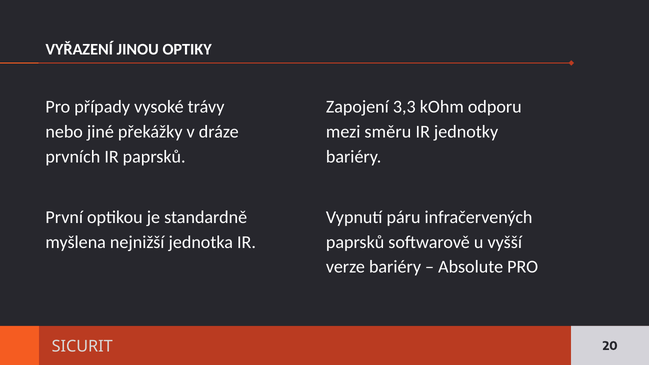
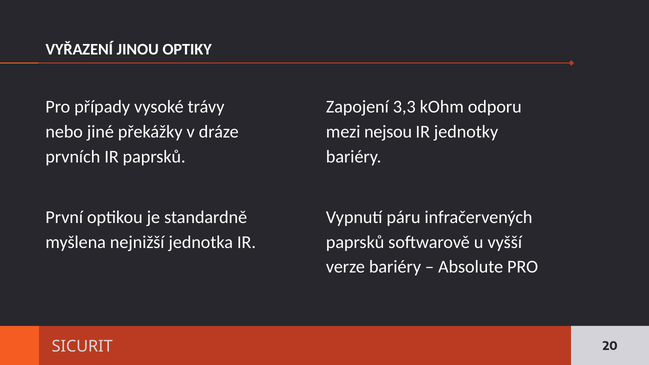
směru: směru -> nejsou (388, 132)
